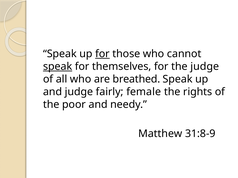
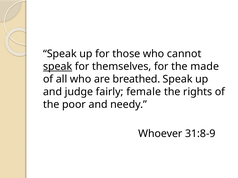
for underline: present -> none (102, 54)
the judge: judge -> made (205, 67)
Matthew: Matthew -> Whoever (160, 134)
